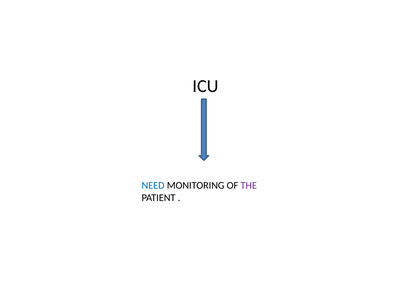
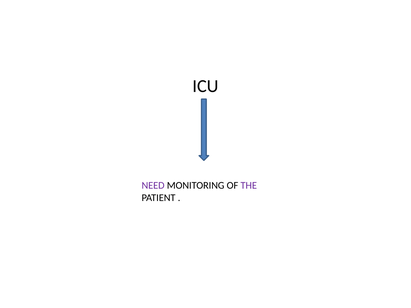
NEED colour: blue -> purple (153, 186)
